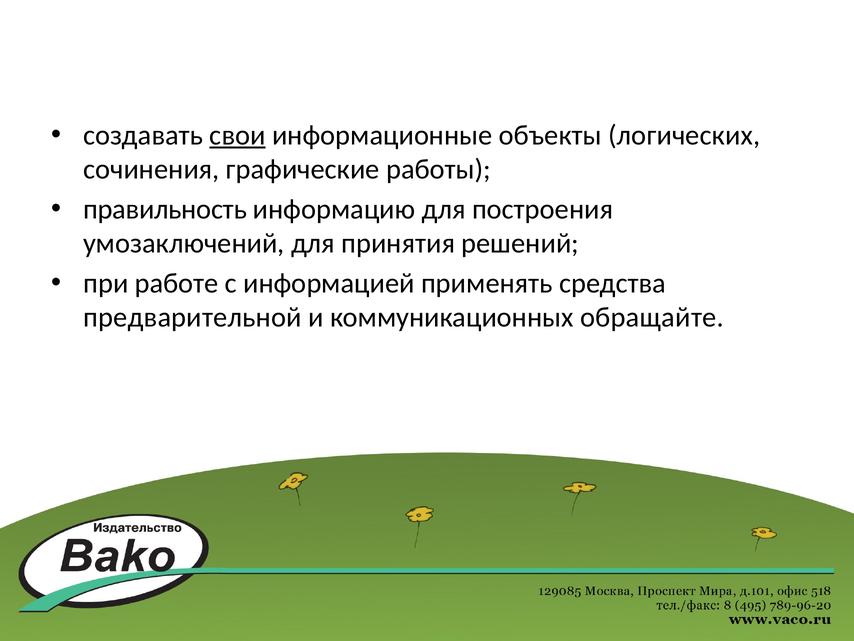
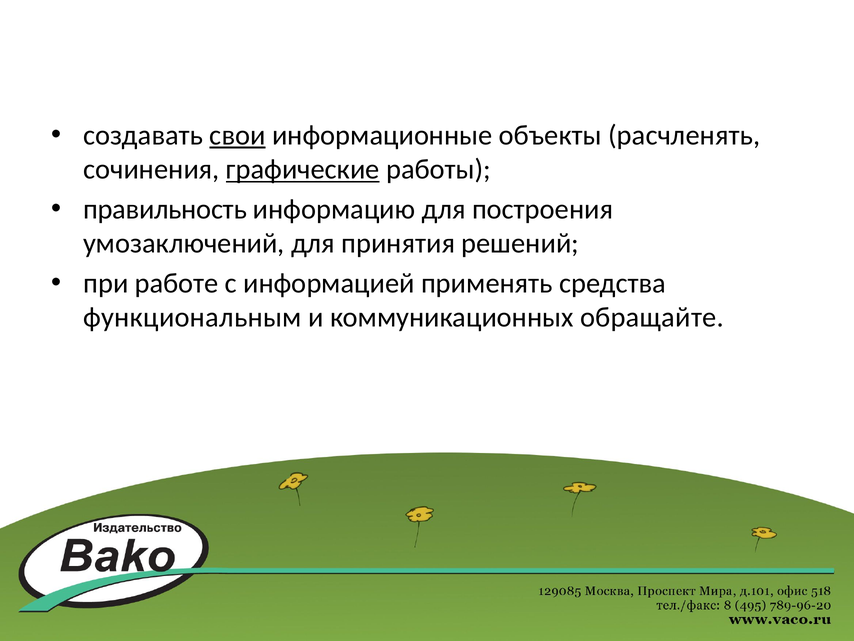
логических: логических -> расчленять (684, 135)
графические underline: none -> present (303, 169)
предварительной: предварительной -> функциональным (192, 317)
